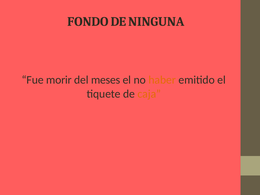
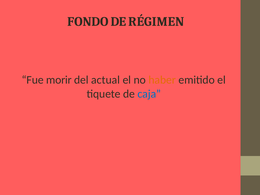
NINGUNA: NINGUNA -> RÉGIMEN (156, 22)
meses: meses -> actual (106, 80)
caja colour: orange -> blue (149, 94)
